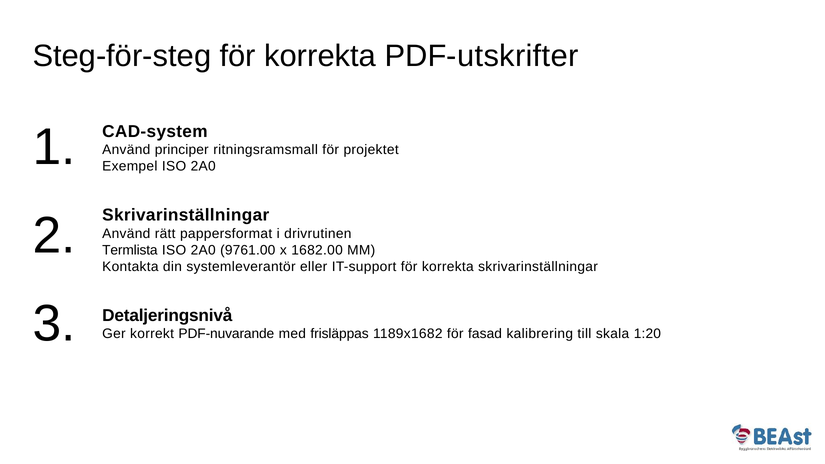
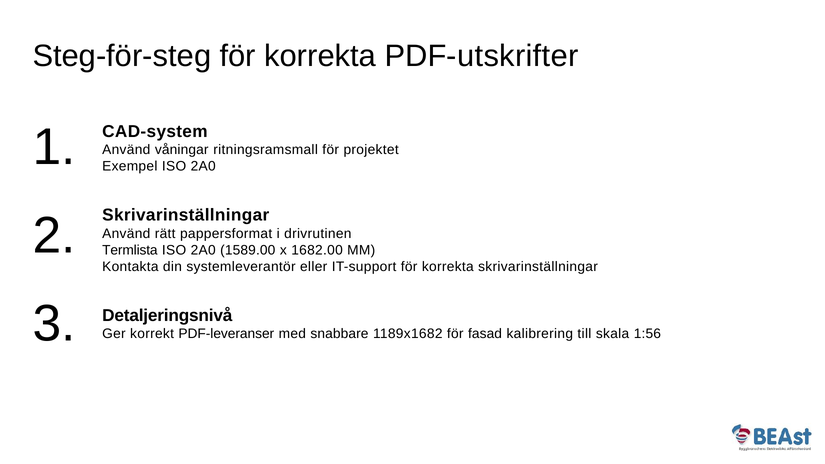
principer: principer -> våningar (182, 150)
9761.00: 9761.00 -> 1589.00 (248, 250)
PDF-nuvarande: PDF-nuvarande -> PDF-leveranser (226, 334)
frisläppas: frisläppas -> snabbare (339, 334)
1:20: 1:20 -> 1:56 (647, 334)
